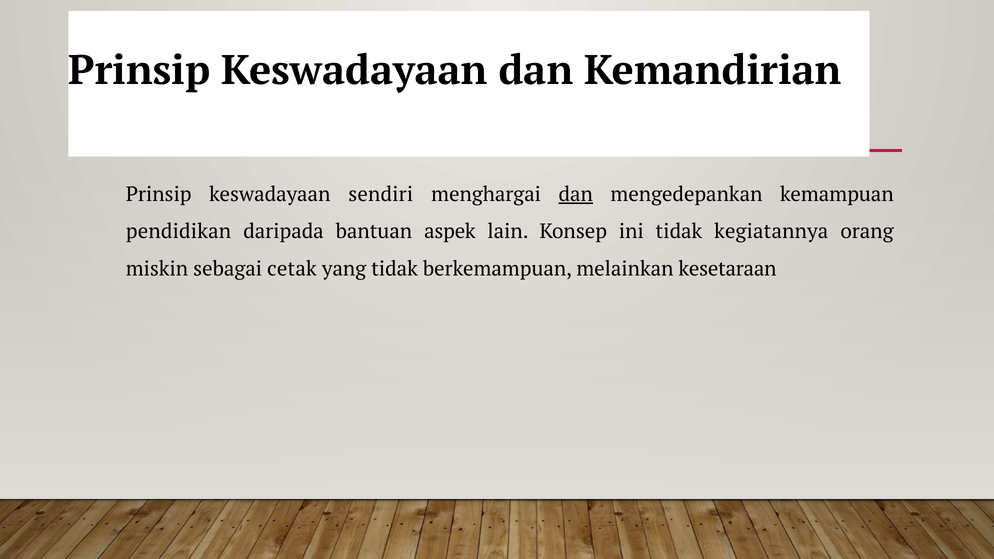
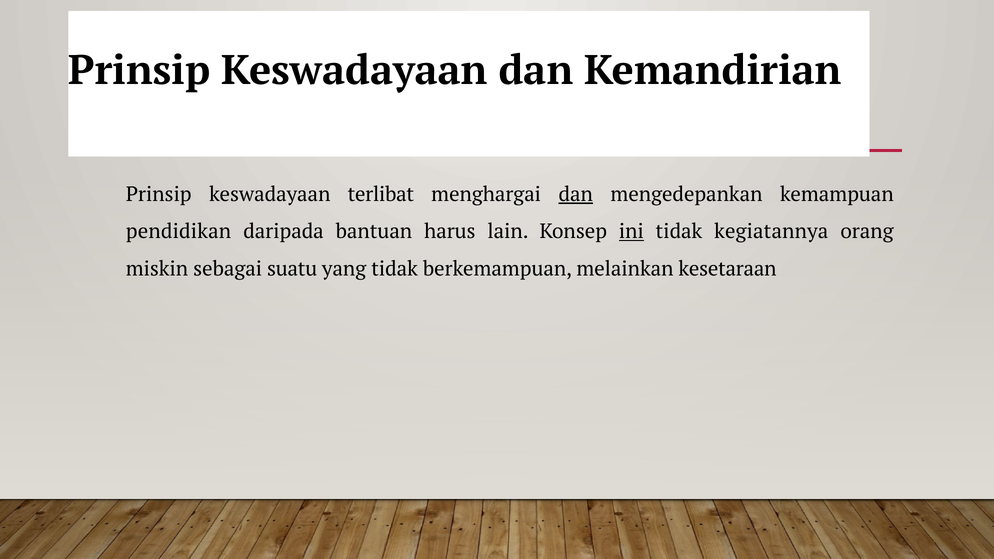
sendiri: sendiri -> terlibat (381, 194)
aspek: aspek -> harus (450, 232)
ini underline: none -> present (631, 232)
cetak: cetak -> suatu (292, 269)
